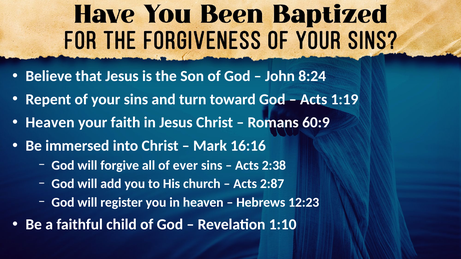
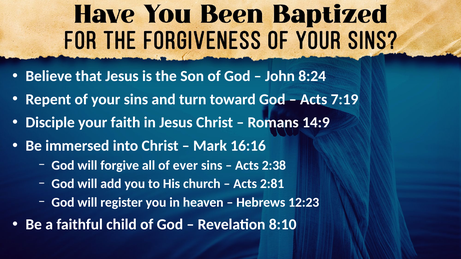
1:19: 1:19 -> 7:19 (344, 99)
Heaven: Heaven -> Disciple (50, 123)
60:9: 60:9 -> 14:9 (316, 123)
2:87: 2:87 -> 2:81 (272, 184)
1:10: 1:10 -> 8:10 (283, 225)
